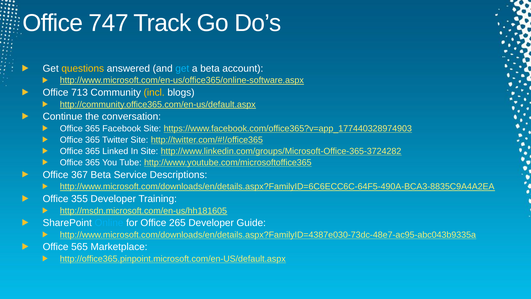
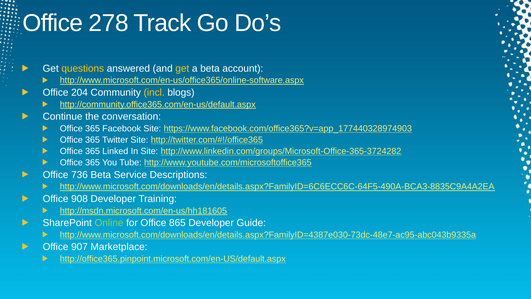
747: 747 -> 278 (109, 23)
get colour: light blue -> yellow (182, 68)
713: 713 -> 204 (79, 92)
367: 367 -> 736 (79, 175)
355: 355 -> 908 (79, 199)
Online colour: light blue -> light green (109, 223)
265: 265 -> 865 (177, 223)
565: 565 -> 907 (79, 247)
